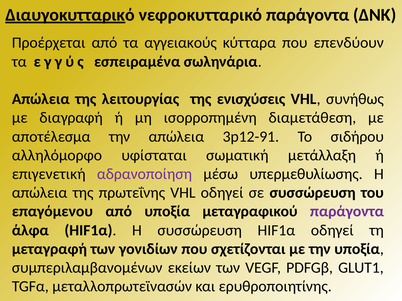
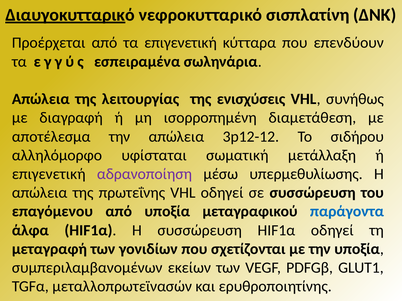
νεφροκυτταρικό παράγοντα: παράγοντα -> σισπλατίνη (308, 15)
τα αγγειακούς: αγγειακούς -> επιγενετική (181, 43)
3p12-91: 3p12-91 -> 3p12-12 (251, 137)
παράγοντα colour: purple -> blue (347, 212)
